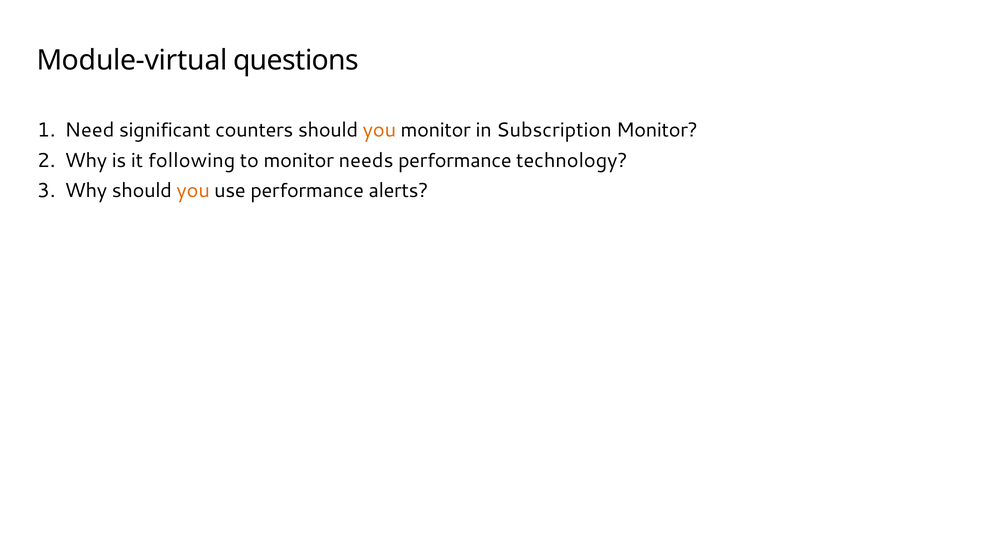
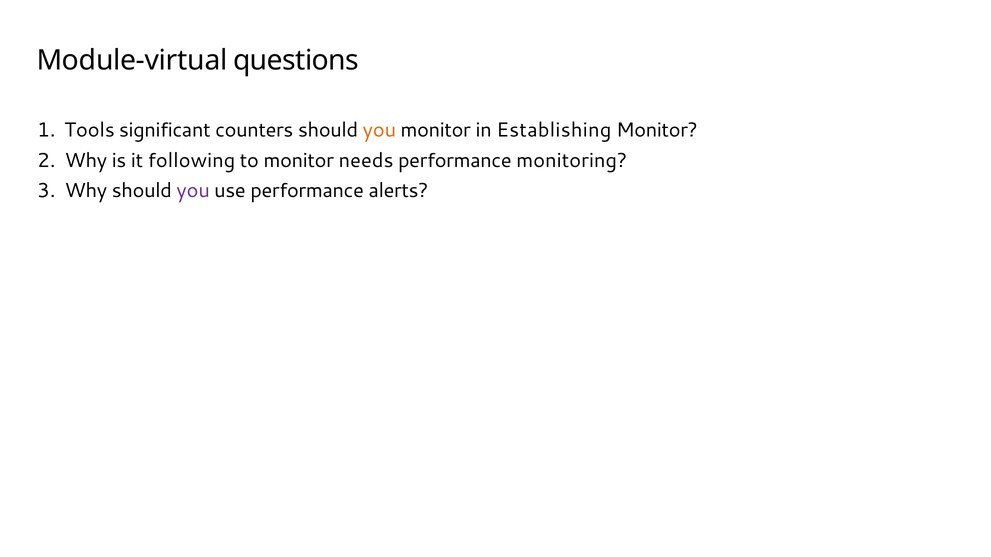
Need: Need -> Tools (90, 130)
Subscription: Subscription -> Establishing (554, 130)
technology: technology -> monitoring (572, 161)
you colour: orange -> purple (193, 191)
